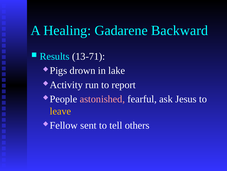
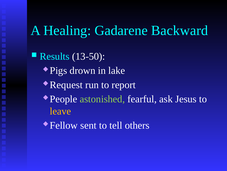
13-71: 13-71 -> 13-50 (89, 56)
Activity: Activity -> Request (66, 84)
astonished colour: pink -> light green (102, 99)
